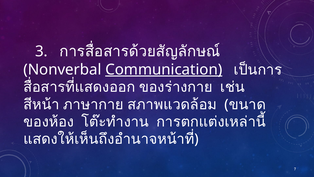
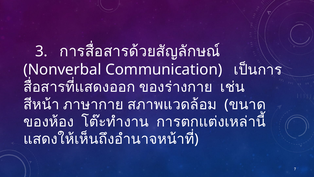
Communication underline: present -> none (164, 69)
